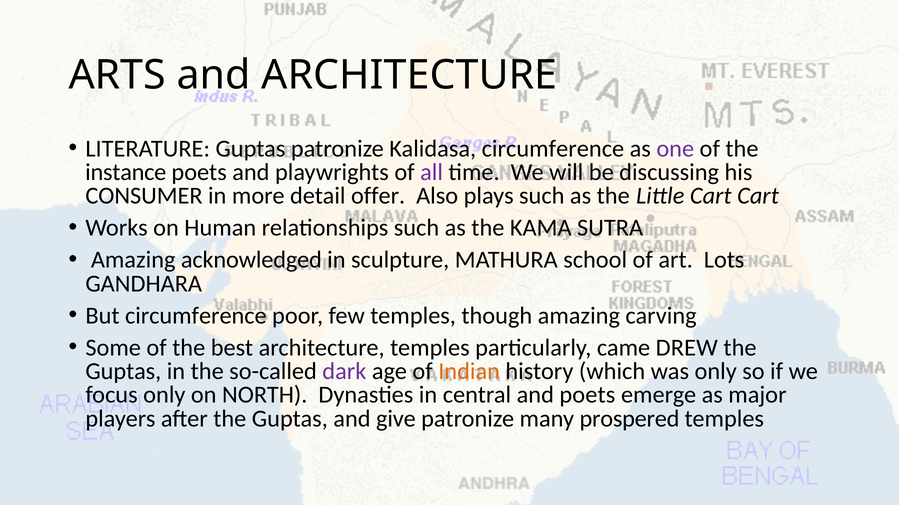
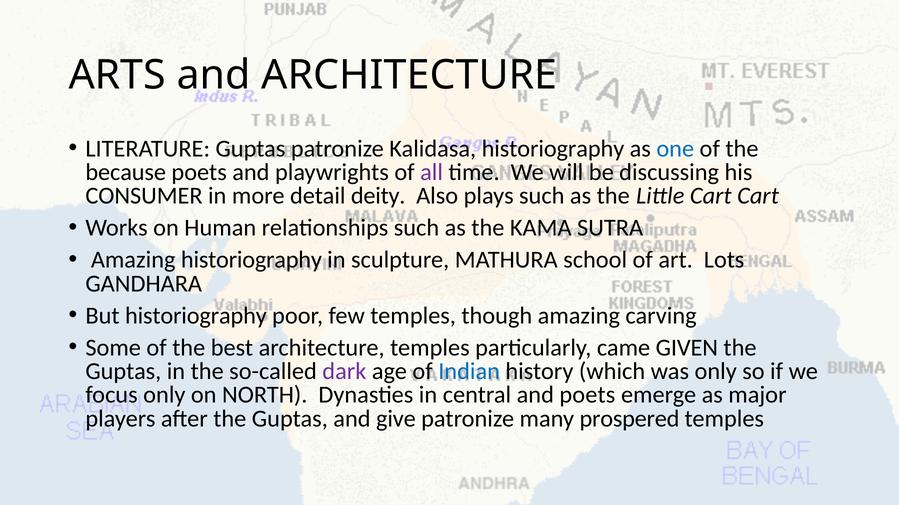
Kalidasa circumference: circumference -> historiography (553, 149)
one colour: purple -> blue (675, 149)
instance: instance -> because (126, 173)
offer: offer -> deity (378, 196)
Amazing acknowledged: acknowledged -> historiography (251, 260)
But circumference: circumference -> historiography (196, 316)
DREW: DREW -> GIVEN (687, 348)
Indian colour: orange -> blue (469, 372)
